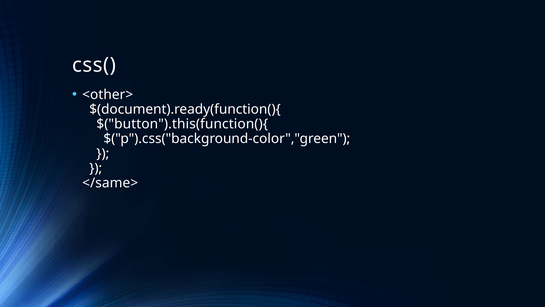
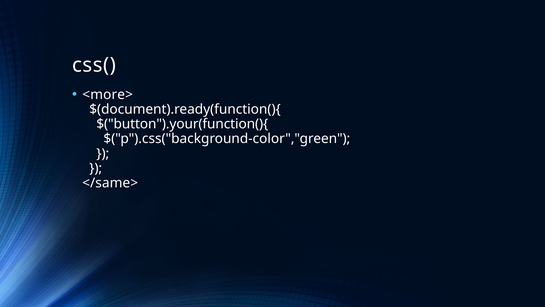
<other>: <other> -> <more> (108, 94)
$("button").this(function(){: $("button").this(function(){ -> $("button").your(function(){ (182, 124)
